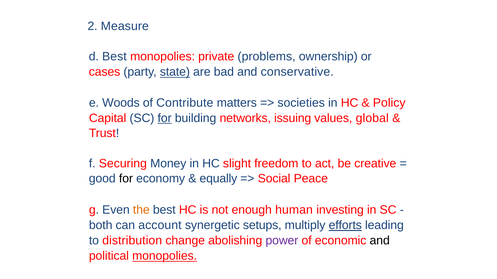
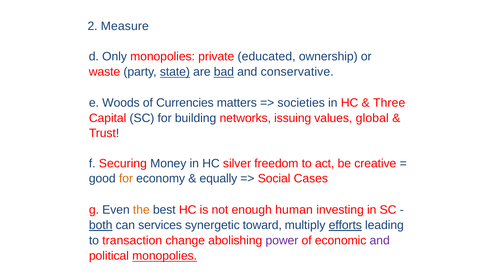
d Best: Best -> Only (115, 57)
problems: problems -> educated (267, 57)
cases: cases -> waste (105, 72)
bad underline: none -> present (224, 72)
Contribute: Contribute -> Currencies (185, 103)
Policy: Policy -> Three (389, 103)
for underline: present -> none (165, 118)
slight: slight -> silver (237, 164)
for colour: black -> orange (126, 179)
Peace: Peace -> Cases (311, 179)
both underline: none -> present (101, 226)
account: account -> services (160, 226)
setups: setups -> toward (262, 226)
distribution: distribution -> transaction (132, 241)
and colour: black -> purple (380, 241)
